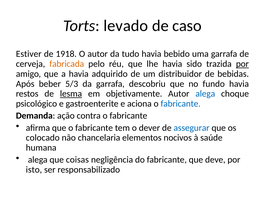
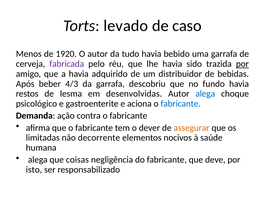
Estiver: Estiver -> Menos (29, 54)
1918: 1918 -> 1920 (66, 54)
fabricada colour: orange -> purple (67, 64)
5/3: 5/3 -> 4/3 (72, 84)
lesma underline: present -> none (71, 94)
objetivamente: objetivamente -> desenvolvidas (134, 94)
assegurar colour: blue -> orange (192, 128)
colocado: colocado -> limitadas (43, 138)
chancelaria: chancelaria -> decorrente (99, 138)
